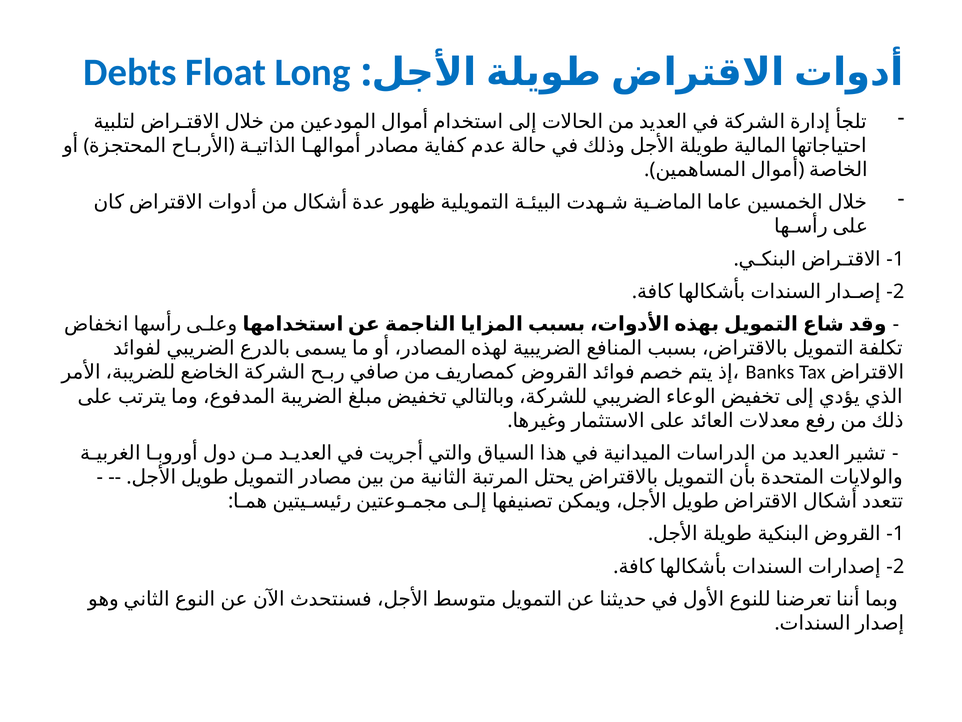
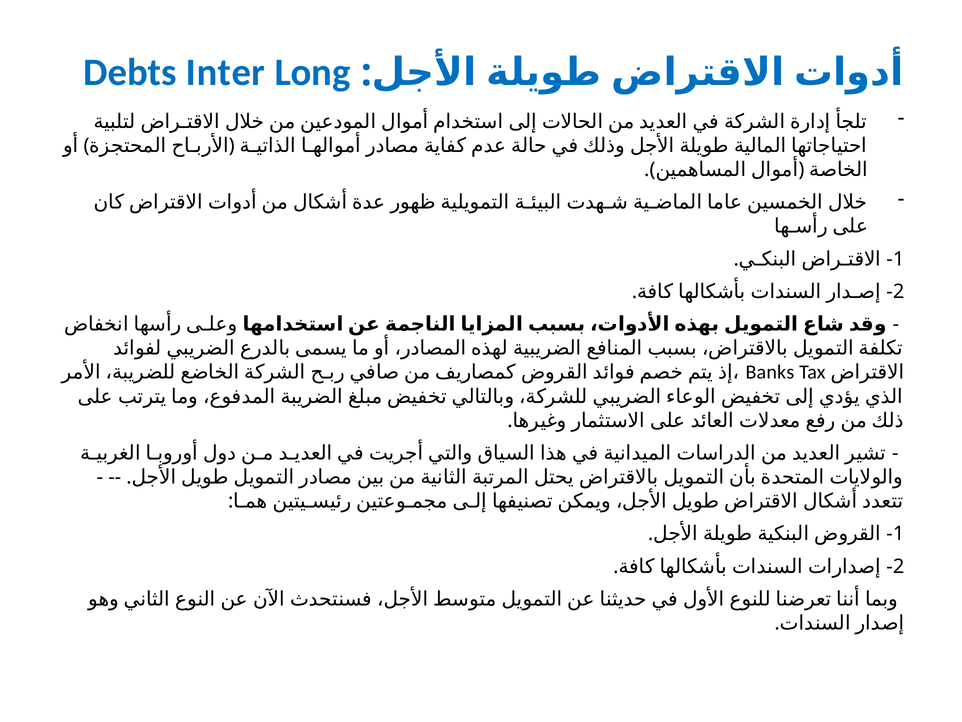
Float: Float -> Inter (226, 73)
